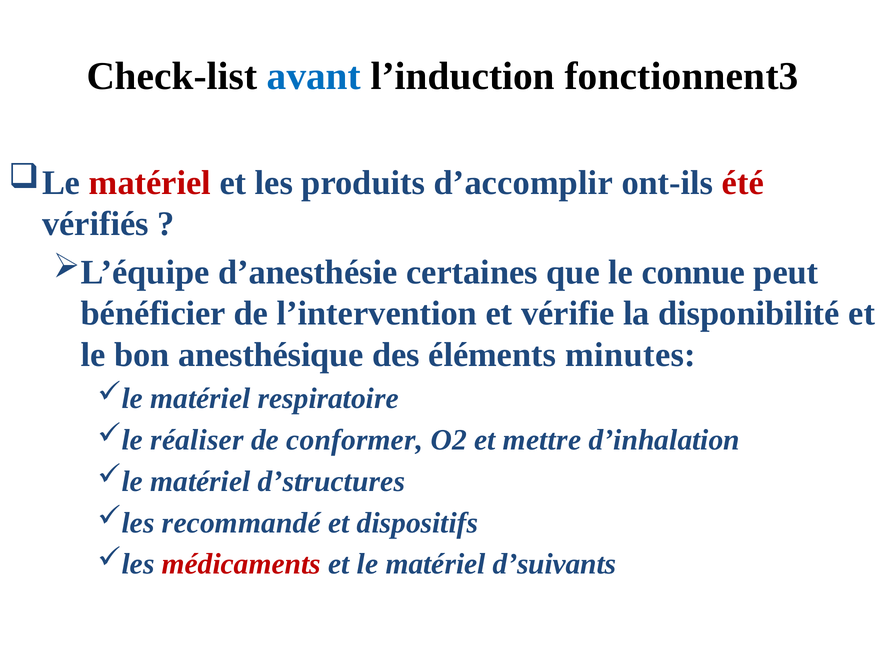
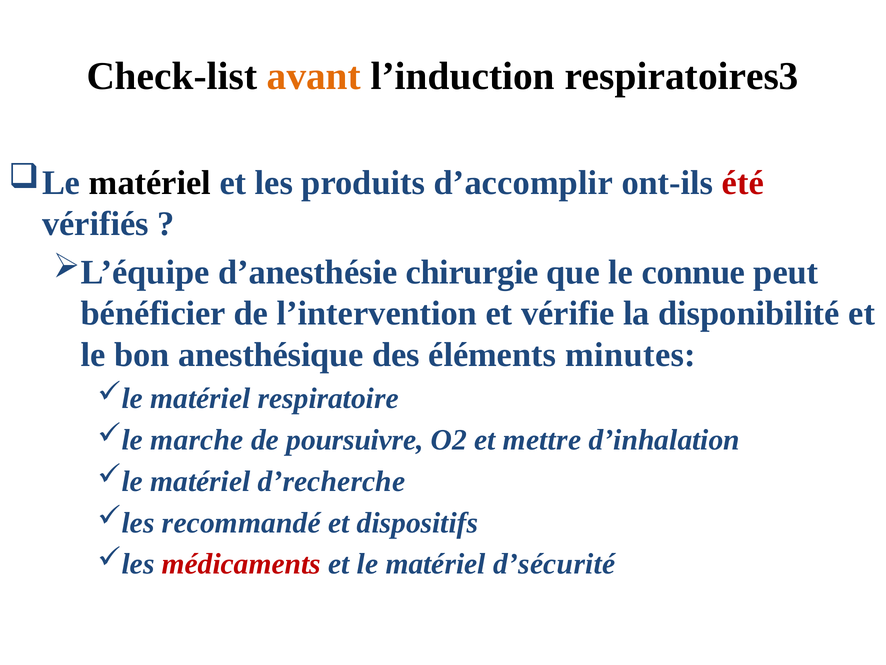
avant colour: blue -> orange (314, 76)
fonctionnent3: fonctionnent3 -> respiratoires3 (682, 76)
matériel colour: red -> black (150, 183)
certaines: certaines -> chirurgie (472, 272)
réaliser: réaliser -> marche (197, 440)
conformer: conformer -> poursuivre (355, 440)
d’structures: d’structures -> d’recherche (331, 481)
d’suivants: d’suivants -> d’sécurité (554, 564)
